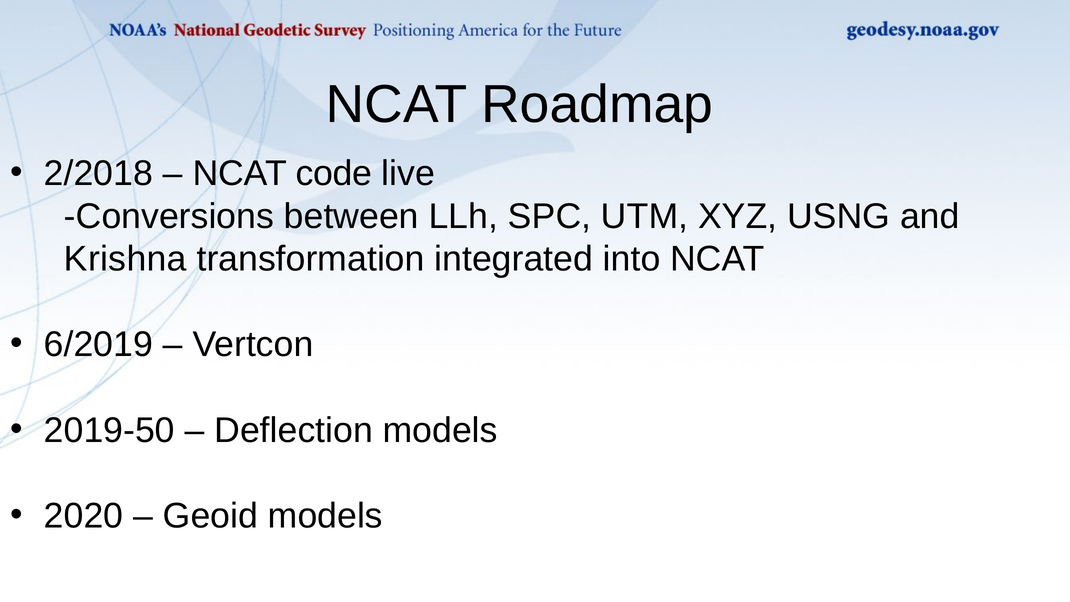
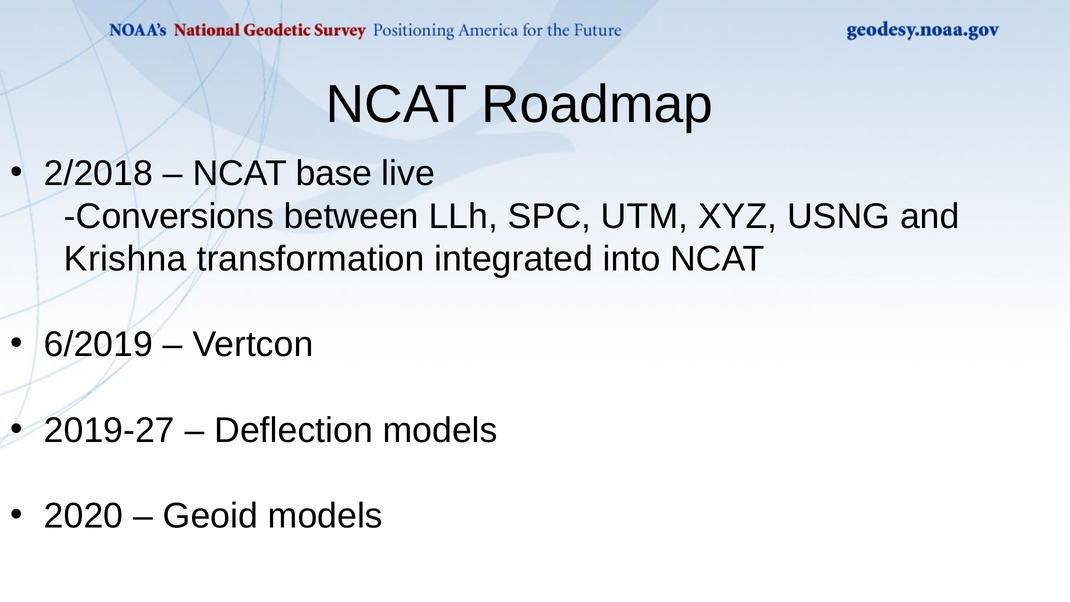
code: code -> base (334, 173)
2019-50: 2019-50 -> 2019-27 (109, 430)
